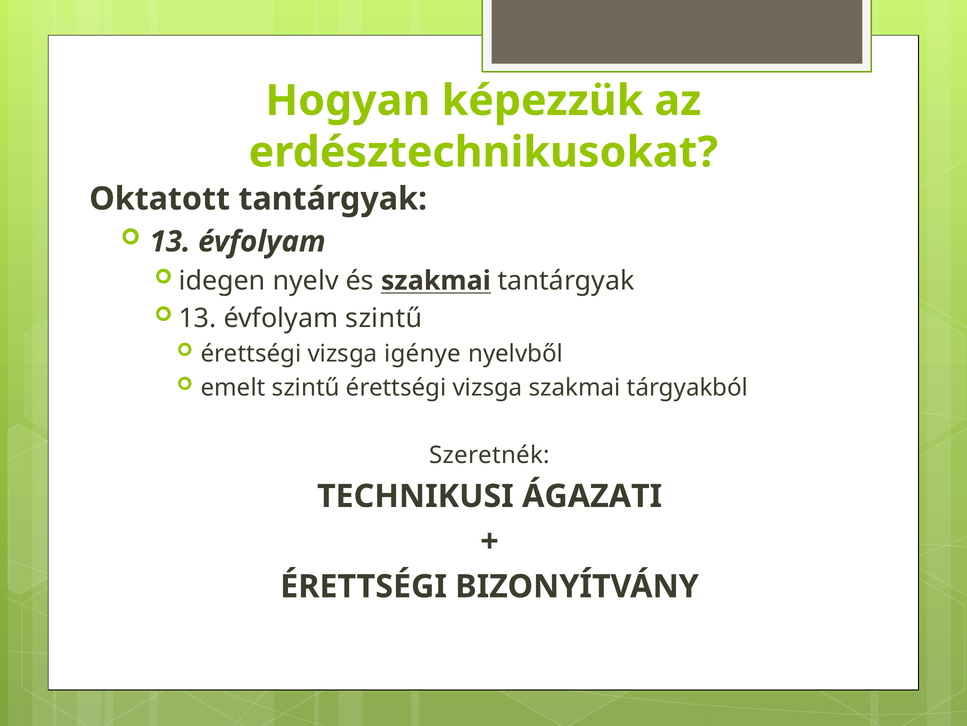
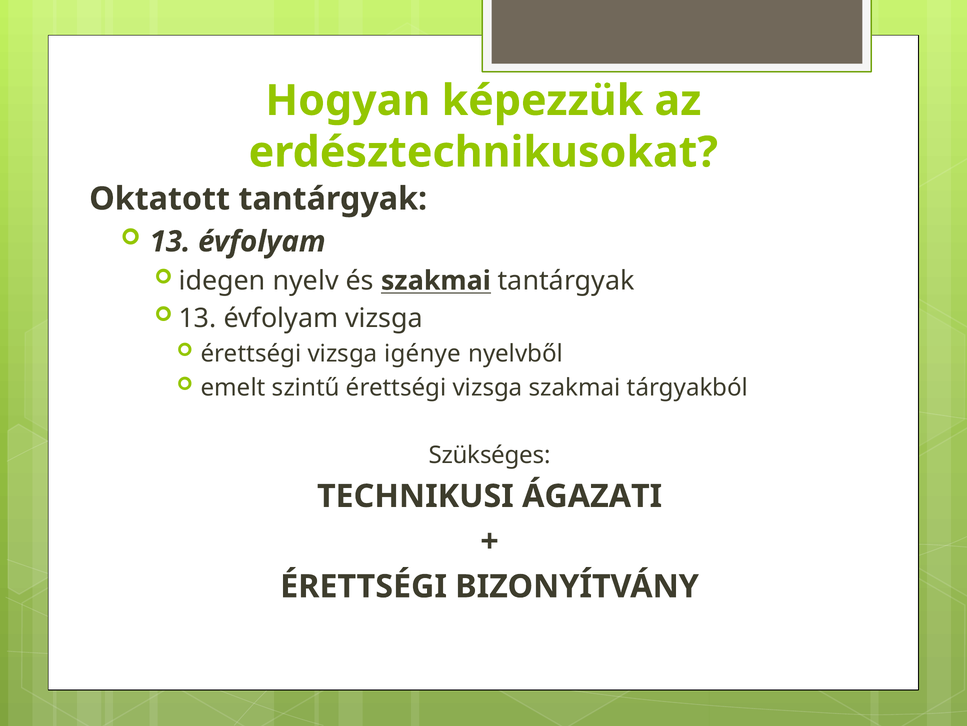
évfolyam szintű: szintű -> vizsga (384, 318)
Szeretnék: Szeretnék -> Szükséges (490, 455)
